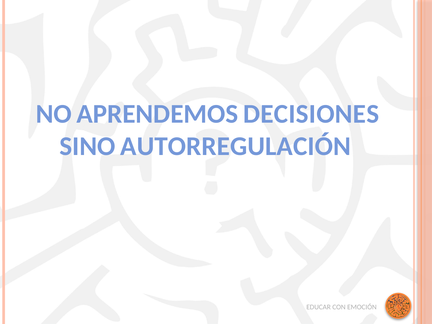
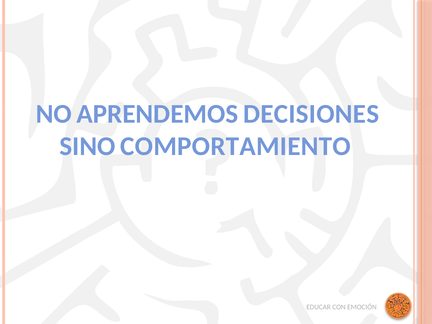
AUTORREGULACIÓN: AUTORREGULACIÓN -> COMPORTAMIENTO (236, 146)
